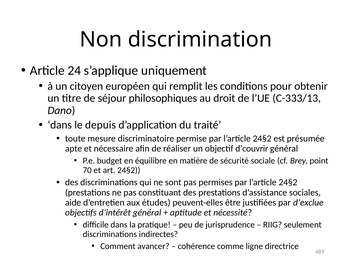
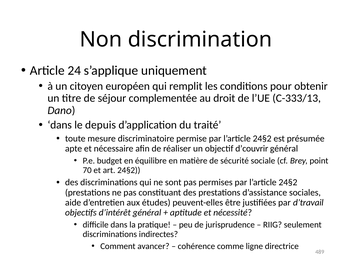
philosophiques: philosophiques -> complementée (163, 98)
d’exclue: d’exclue -> d’travail (308, 202)
